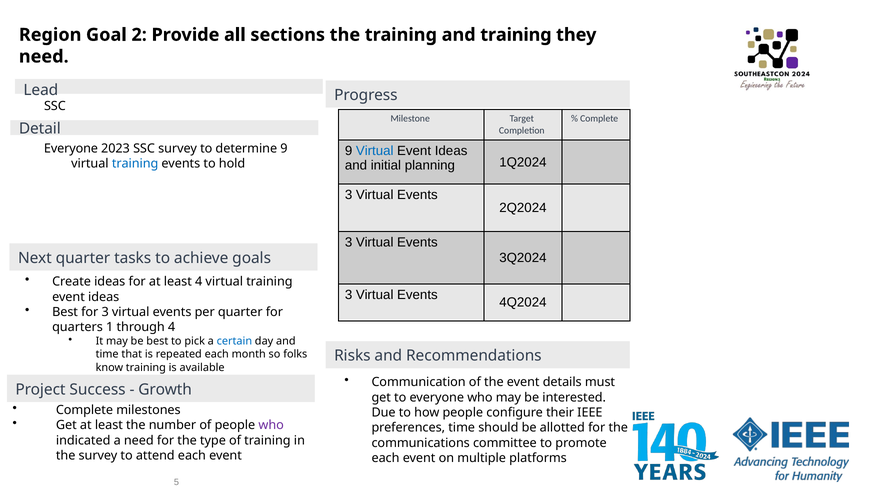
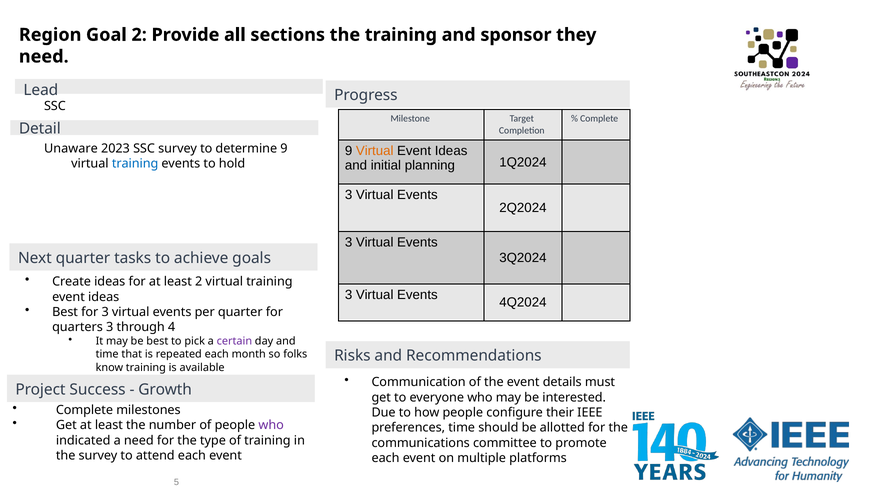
and training: training -> sponsor (516, 35)
Virtual colour: blue -> orange (375, 151)
Everyone: Everyone -> Unaware (71, 148)
least 4: 4 -> 2 (199, 282)
quarters 1: 1 -> 3 (110, 327)
certain colour: blue -> purple (234, 341)
